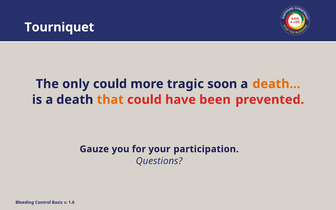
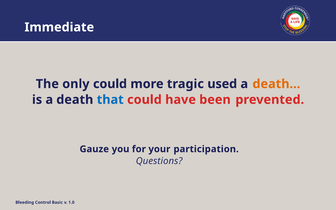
Tourniquet: Tourniquet -> Immediate (59, 27)
soon: soon -> used (222, 84)
that colour: orange -> blue (110, 100)
